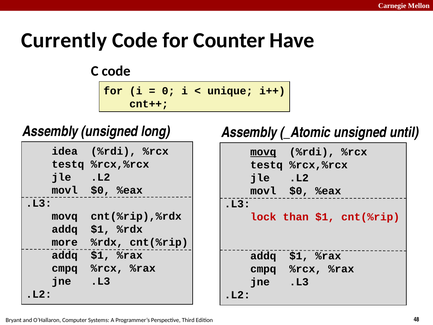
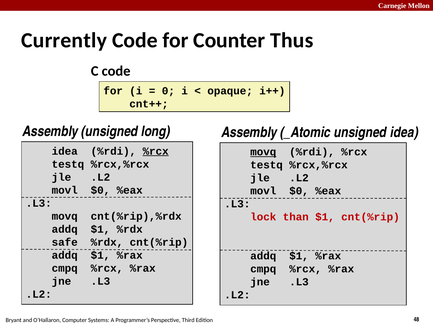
Have: Have -> Thus (292, 40)
unique: unique -> opaque (230, 91)
unsigned until: until -> idea (404, 132)
%rcx underline: none -> present (156, 151)
more: more -> safe (65, 242)
